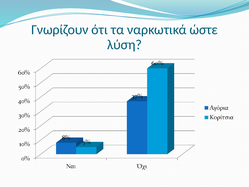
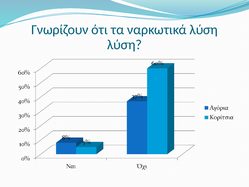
ναρκωτικά ώστε: ώστε -> λύση (204, 30)
